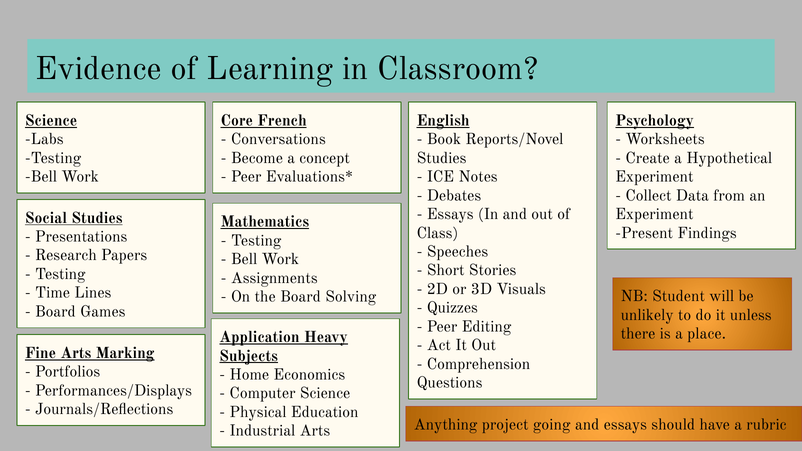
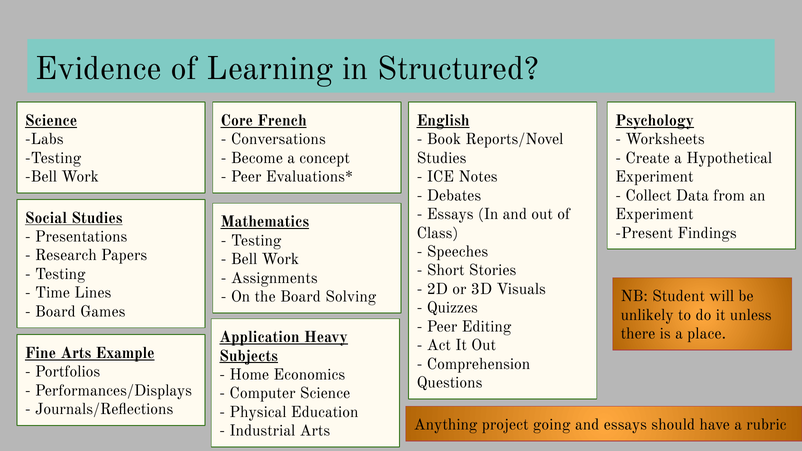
Classroom: Classroom -> Structured (458, 69)
Marking: Marking -> Example (125, 353)
